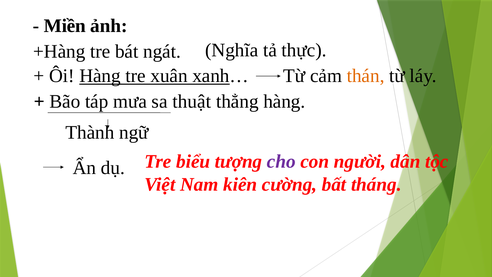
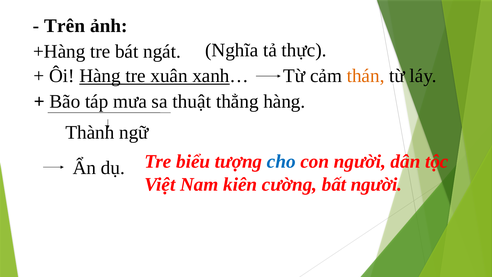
Miền: Miền -> Trên (65, 26)
cho colour: purple -> blue (281, 161)
bất tháng: tháng -> người (376, 184)
